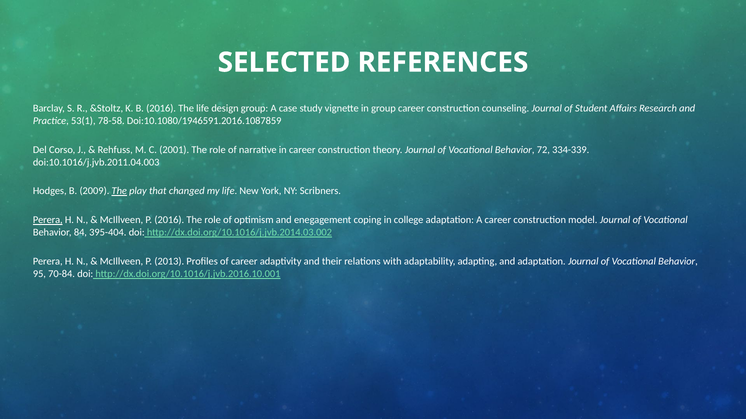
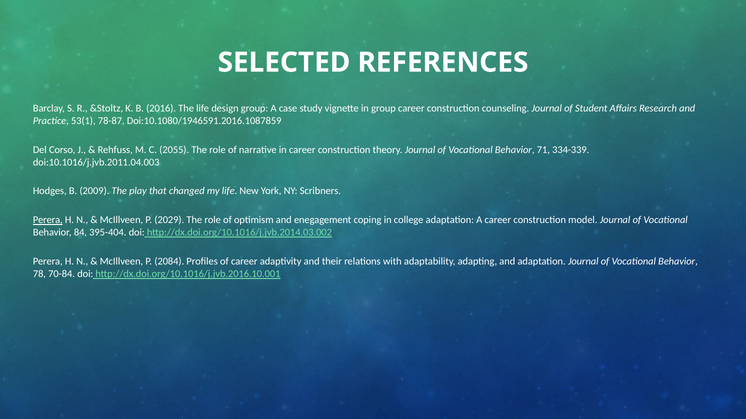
78-58: 78-58 -> 78-87 (111, 121)
2001: 2001 -> 2055 (174, 150)
72: 72 -> 71 (543, 150)
The underline: present -> none (119, 191)
P 2016: 2016 -> 2029 (169, 220)
2013: 2013 -> 2084 (169, 262)
95: 95 -> 78 (39, 274)
